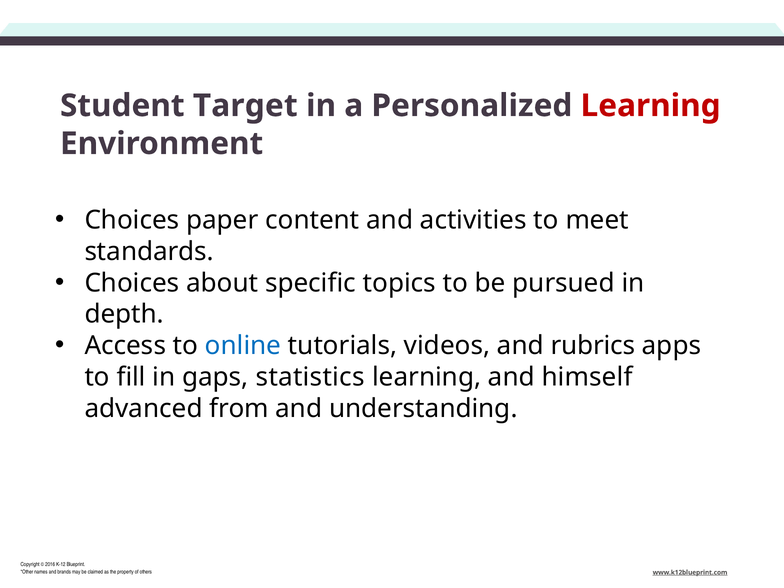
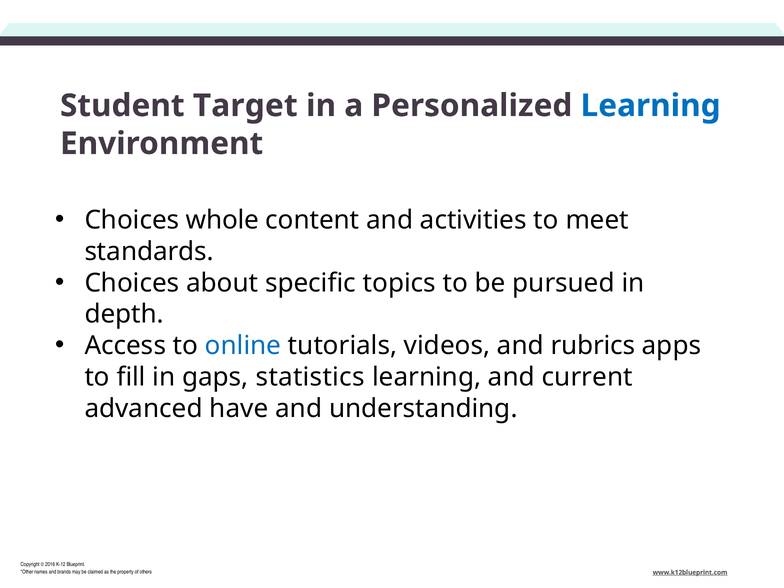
Learning colour: red -> blue (651, 106)
paper: paper -> whole (222, 220)
himself: himself -> current (587, 377)
from: from -> have (239, 408)
